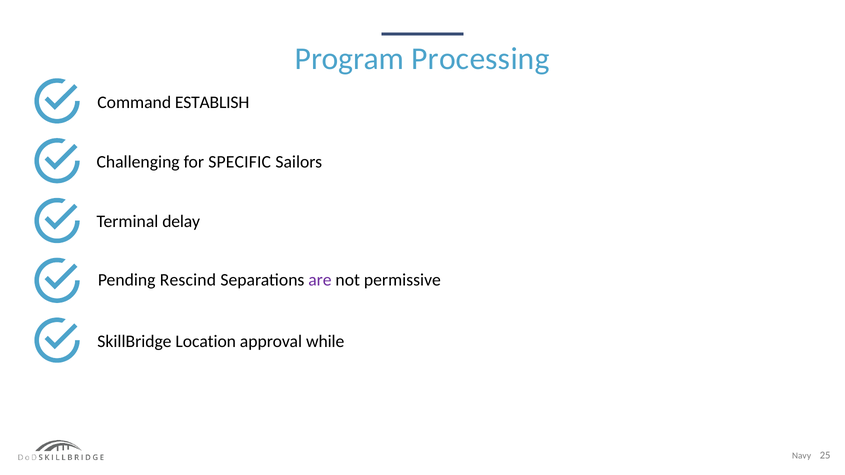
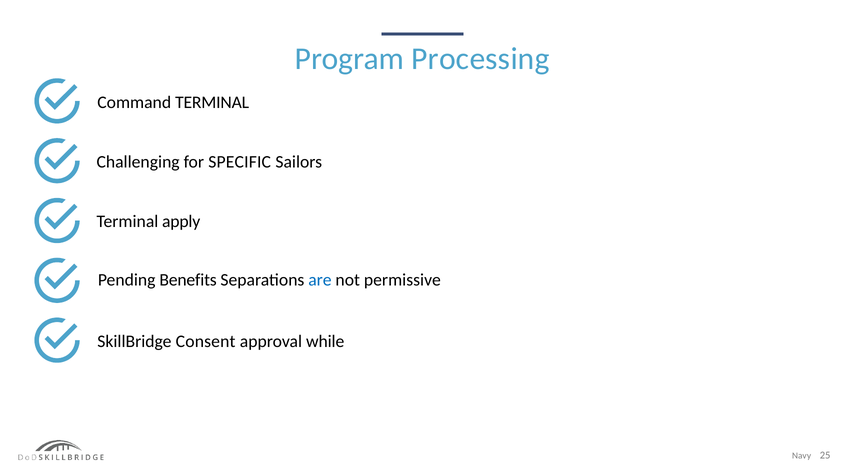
Command ESTABLISH: ESTABLISH -> TERMINAL (212, 102)
delay: delay -> apply (181, 222)
Rescind: Rescind -> Benefits (188, 280)
are colour: purple -> blue (320, 280)
Location: Location -> Consent (206, 341)
